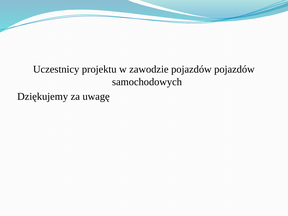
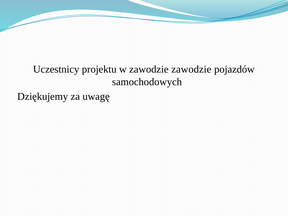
zawodzie pojazdów: pojazdów -> zawodzie (191, 69)
